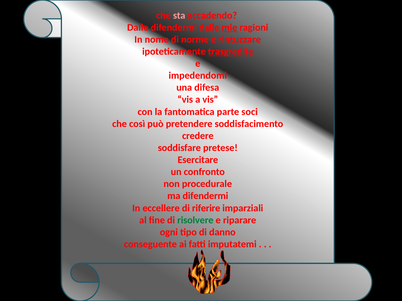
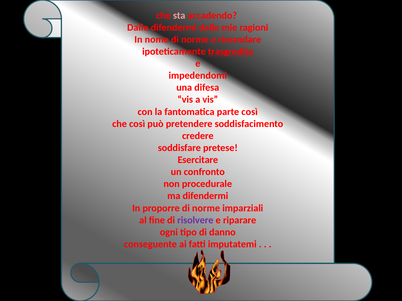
mie underline: present -> none (229, 27)
rintuzzare: rintuzzare -> rimandare (240, 40)
parte soci: soci -> così (250, 112)
eccellere: eccellere -> proporre (161, 208)
riferire: riferire -> norme (206, 208)
risolvere colour: green -> purple (195, 220)
